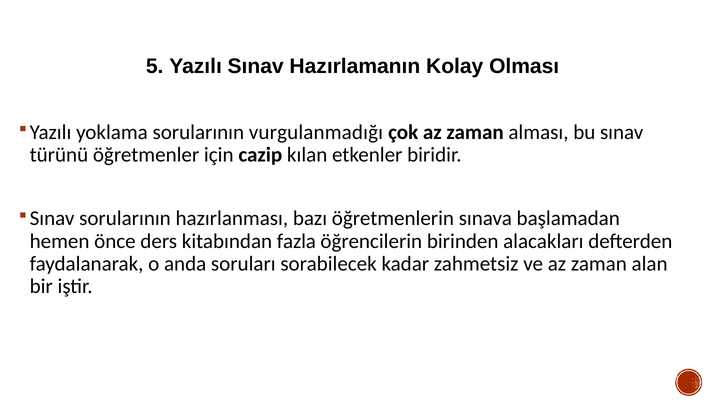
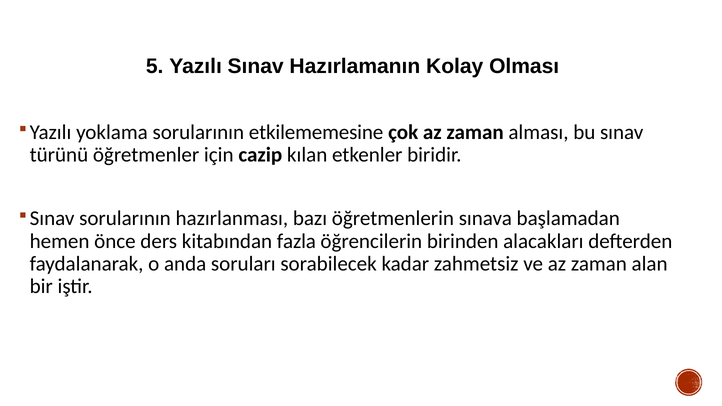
vurgulanmadığı: vurgulanmadığı -> etkilememesine (316, 132)
